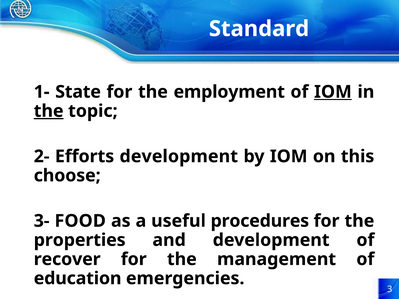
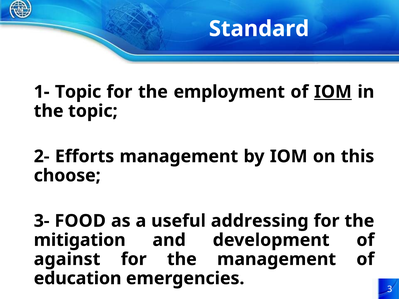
1- State: State -> Topic (78, 92)
the underline: present -> none (49, 111)
Efforts development: development -> management (179, 157)
procedures: procedures -> addressing (260, 221)
properties: properties -> mitigation (80, 240)
recover: recover -> against (67, 259)
